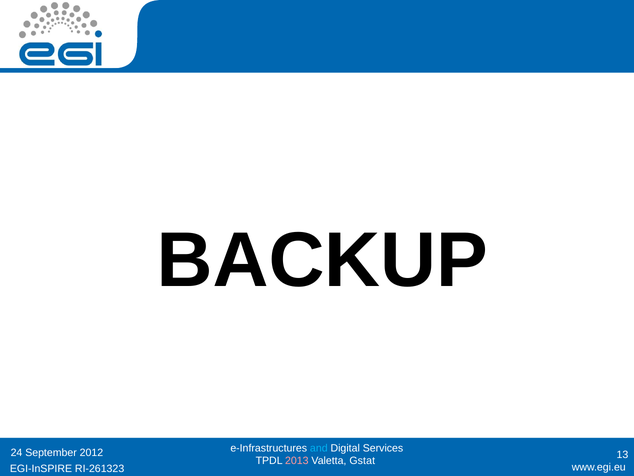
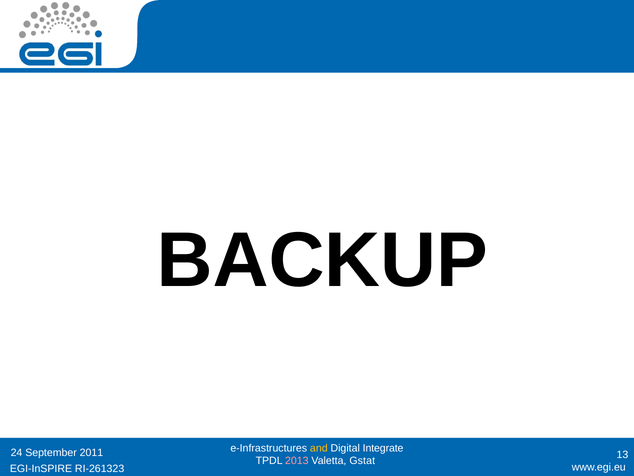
and colour: light blue -> yellow (319, 448)
Services: Services -> Integrate (383, 448)
2012: 2012 -> 2011 (91, 452)
